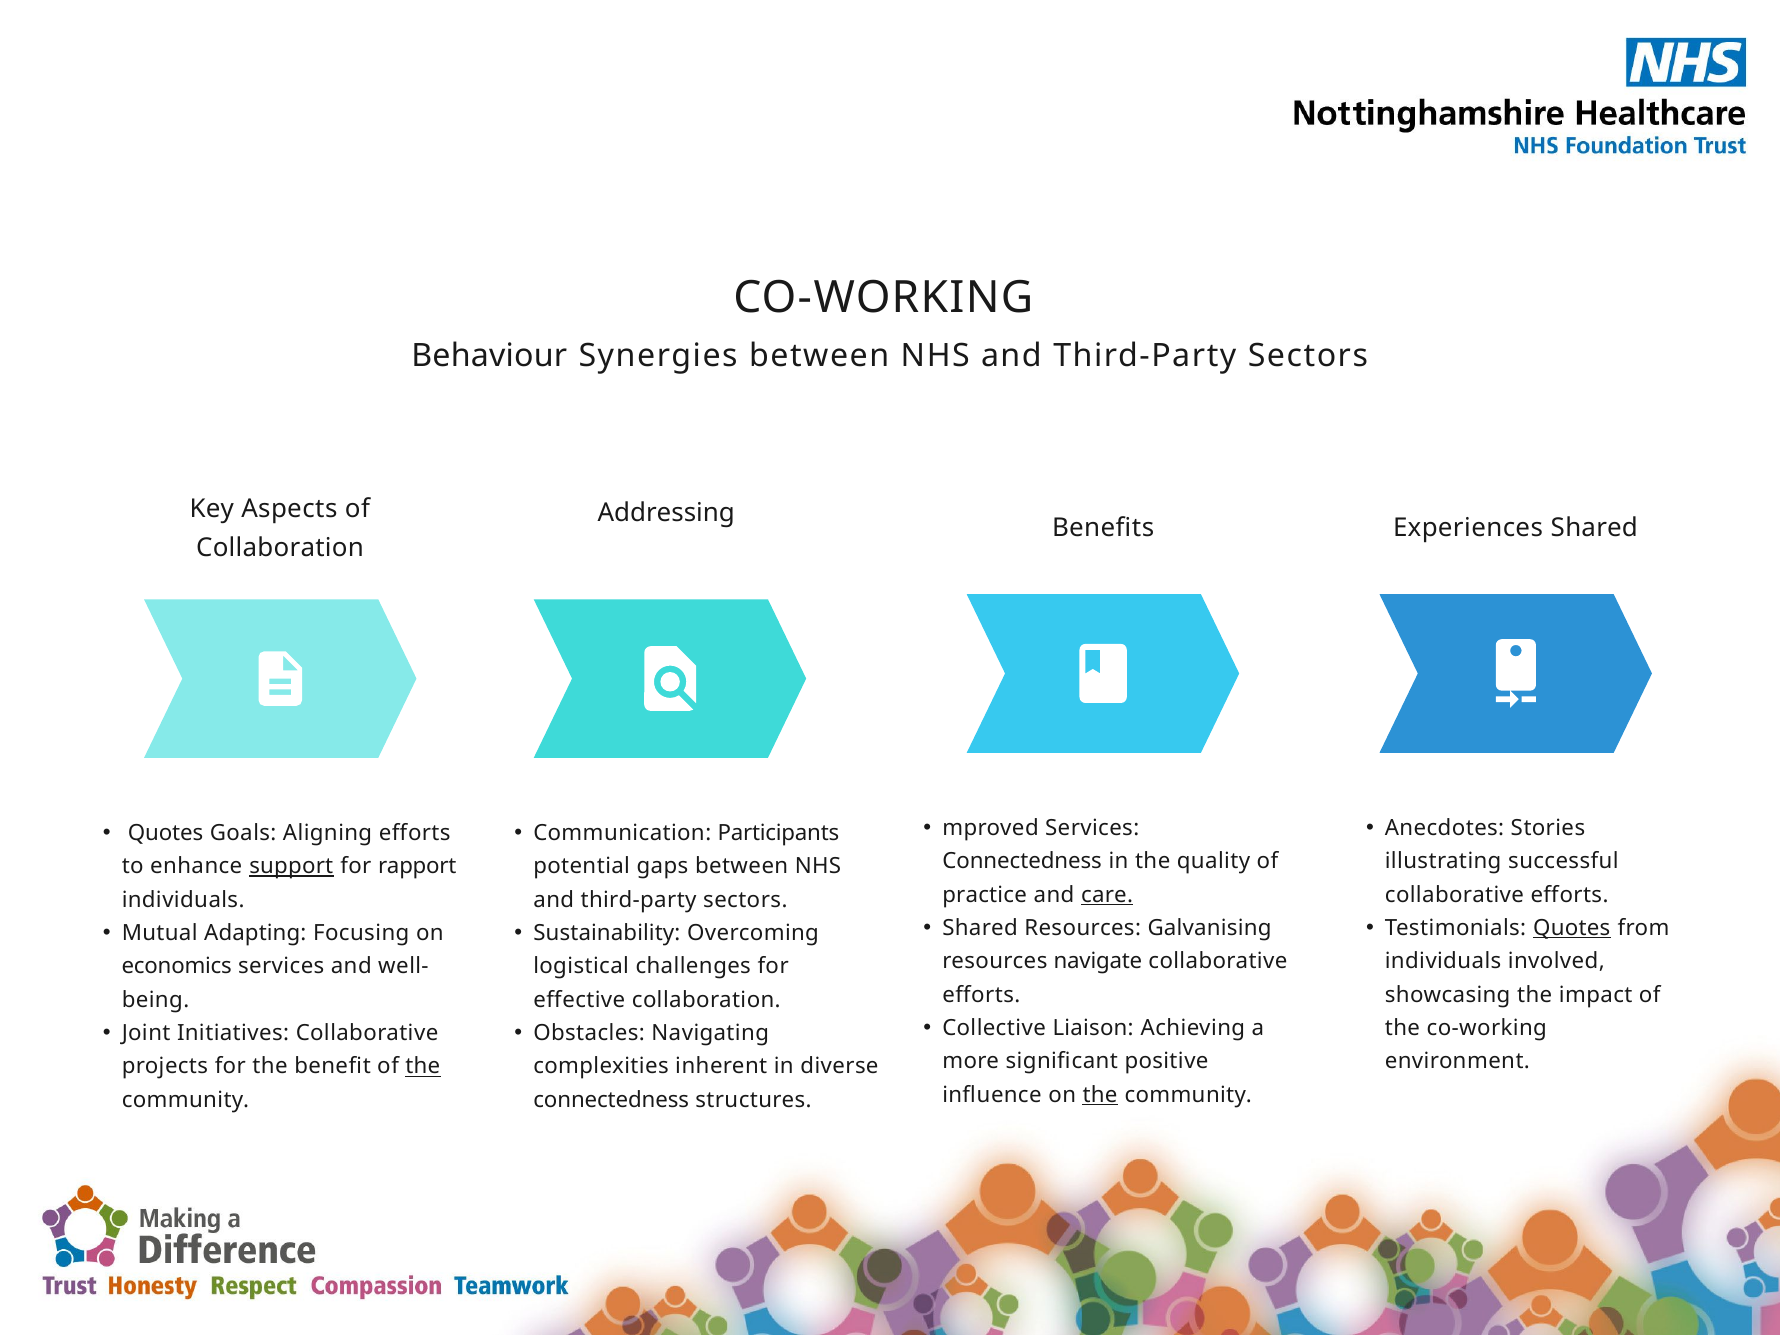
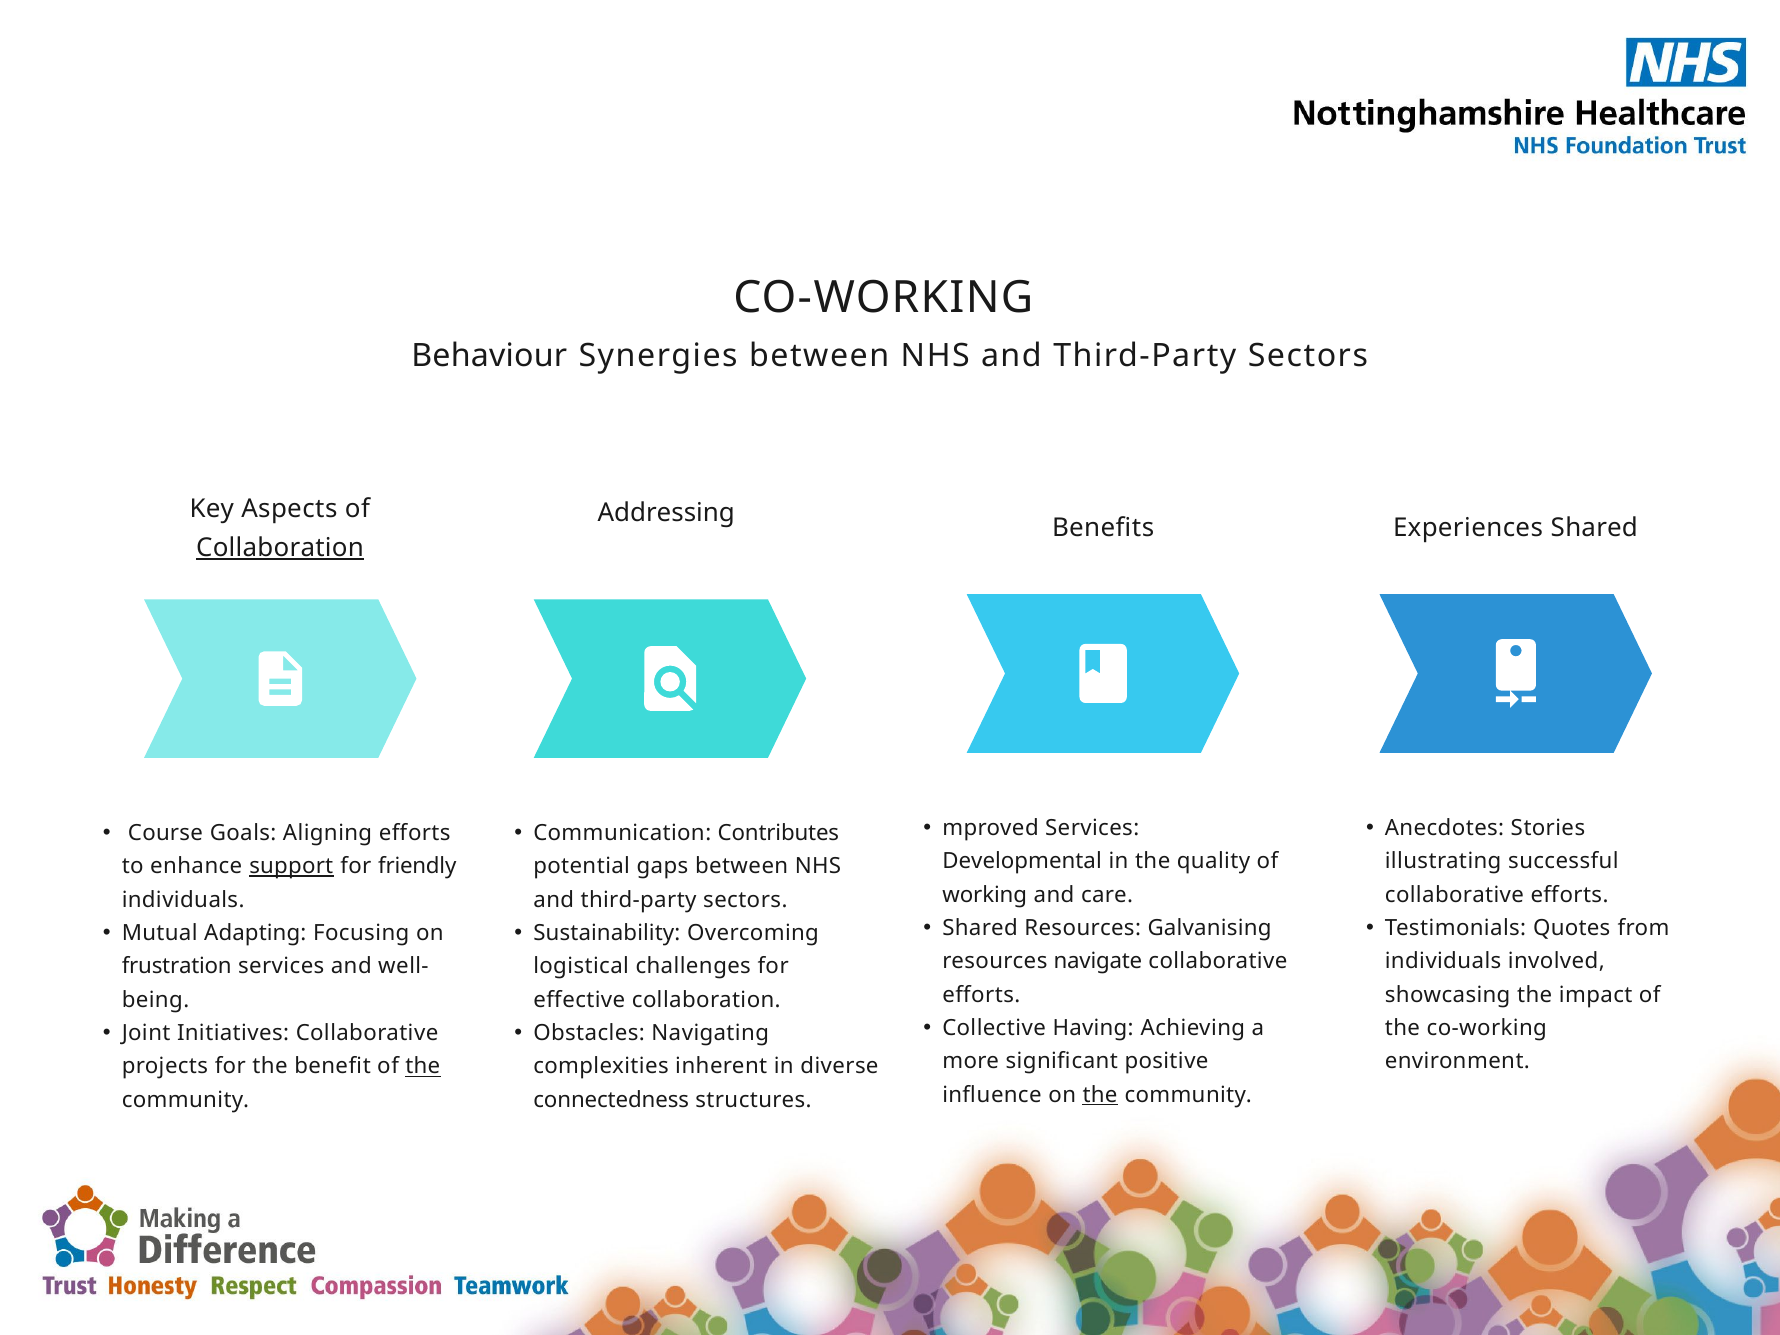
Collaboration underline: none -> present (280, 548)
Quotes: Quotes -> Course (165, 833)
Participants: Participants -> Contributes (778, 833)
Connectedness: Connectedness -> Developmental (1022, 861)
rapport: rapport -> friendly (417, 866)
practice: practice -> working (985, 895)
care underline: present -> none (1107, 895)
Quotes underline: present -> none (1572, 928)
economics: economics -> frustration (177, 967)
Liaison: Liaison -> Having (1093, 1028)
